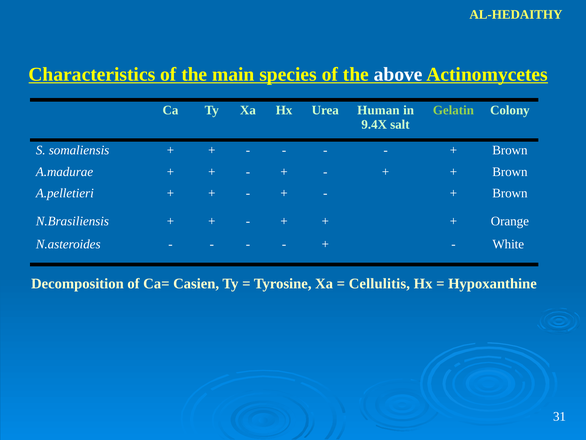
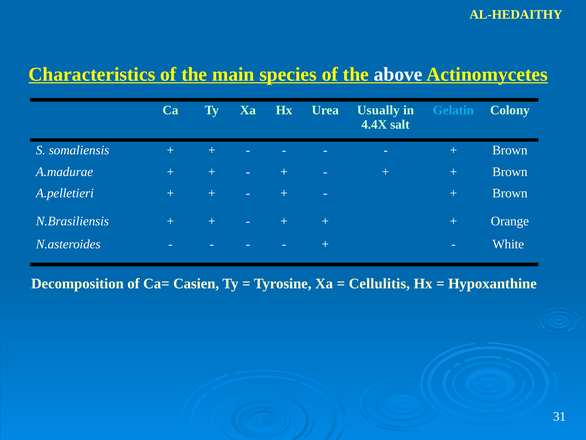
Human: Human -> Usually (378, 110)
Gelatin colour: light green -> light blue (453, 110)
9.4X: 9.4X -> 4.4X (374, 125)
